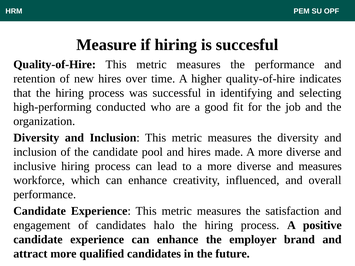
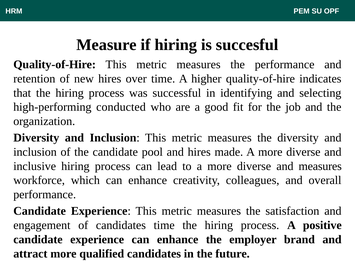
influenced: influenced -> colleagues (253, 181)
candidates halo: halo -> time (164, 225)
